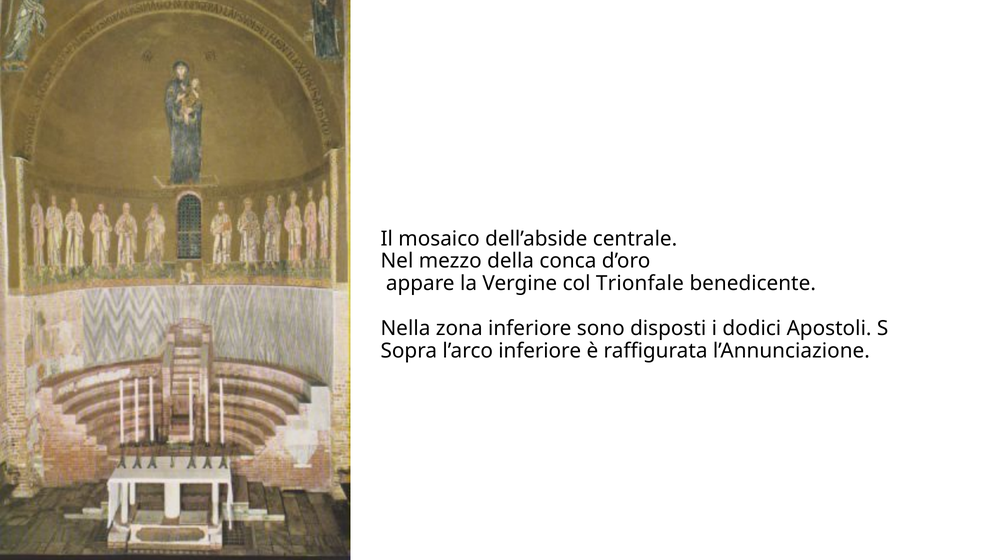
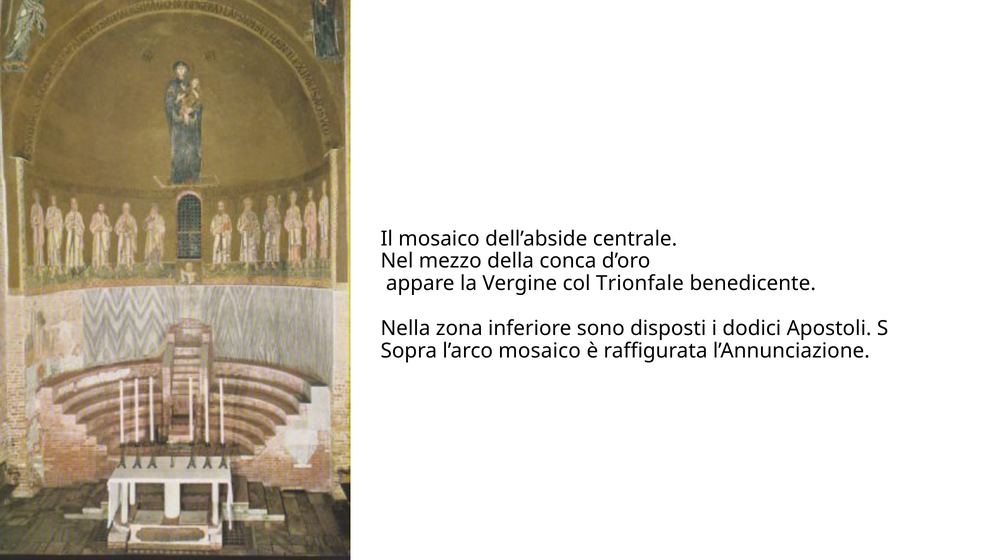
l’arco inferiore: inferiore -> mosaico (540, 351)
